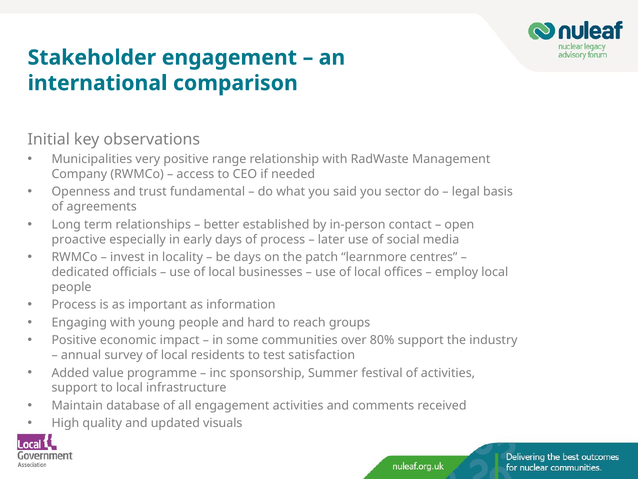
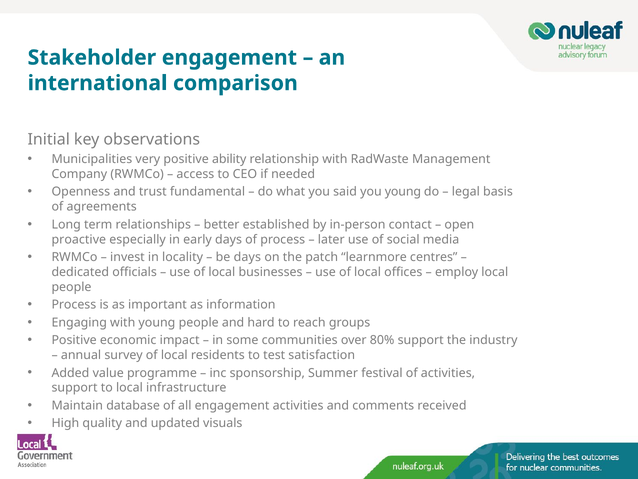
range: range -> ability (229, 159)
you sector: sector -> young (403, 192)
